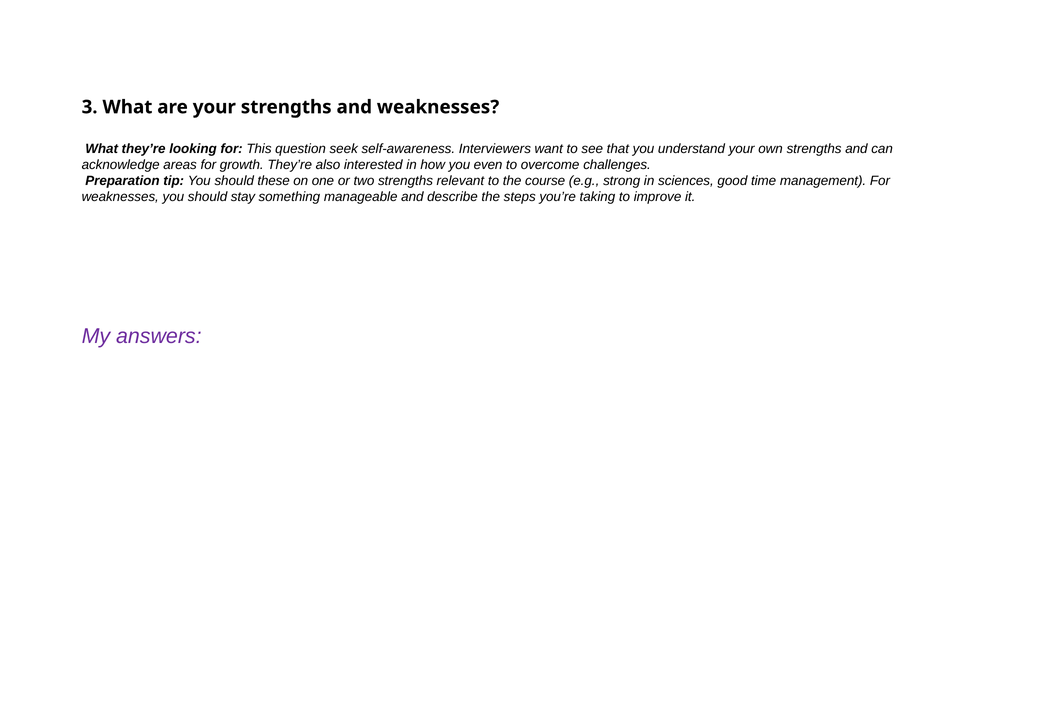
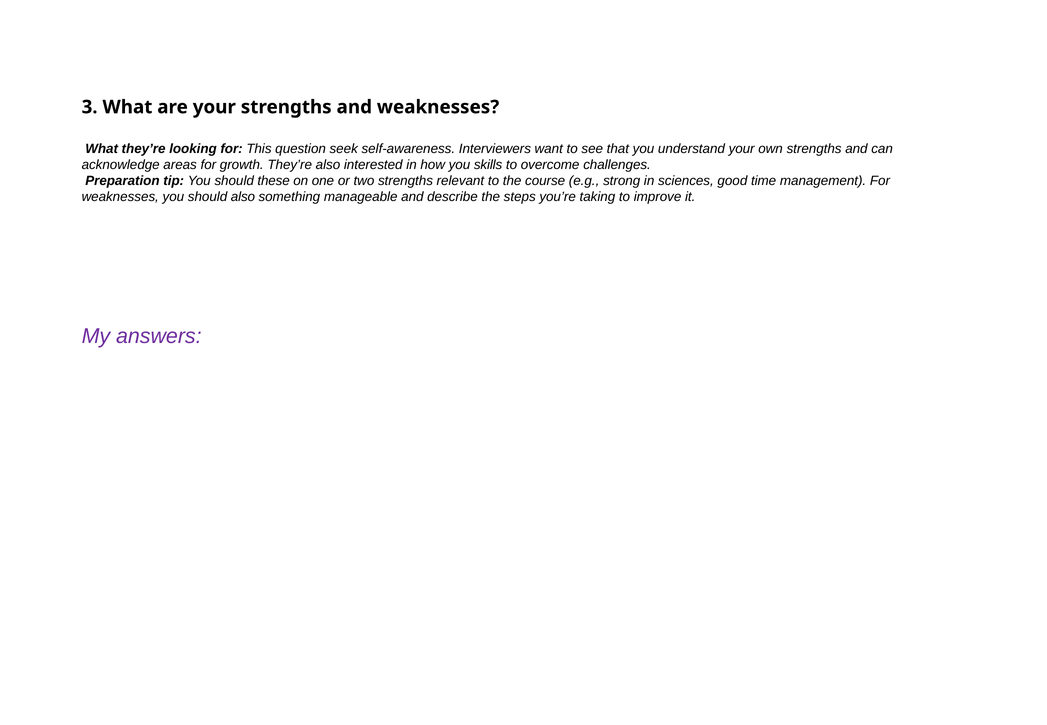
even: even -> skills (488, 165)
should stay: stay -> also (243, 197)
